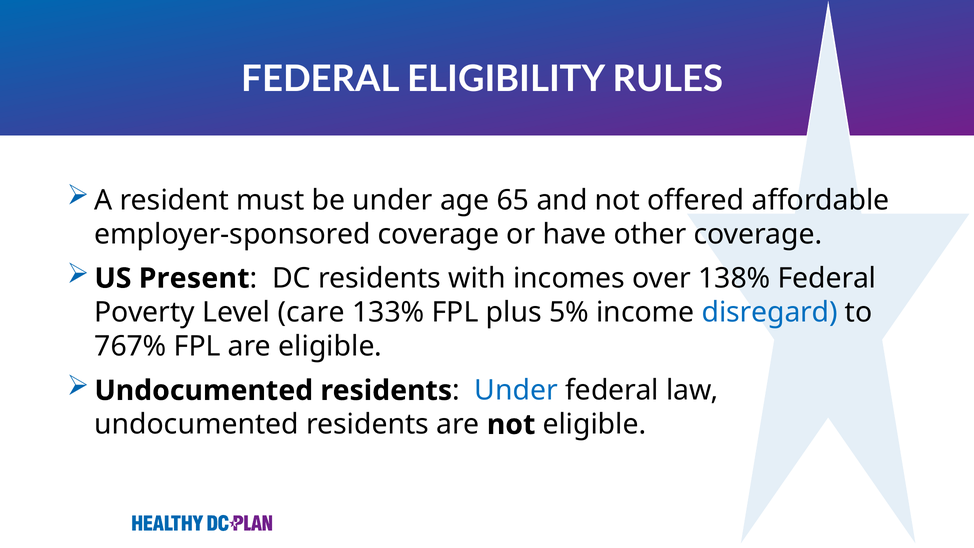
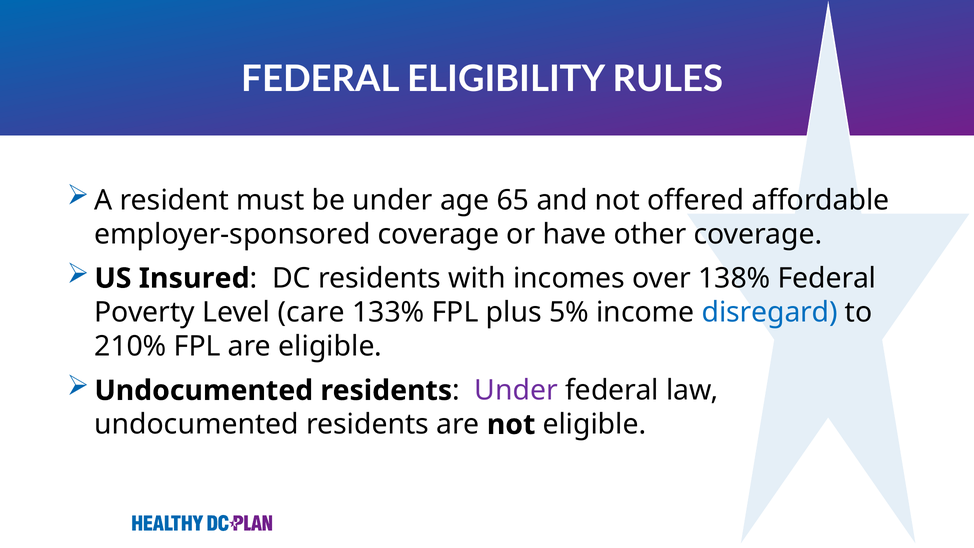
Present: Present -> Insured (194, 278)
767%: 767% -> 210% (130, 346)
Under colour: blue -> purple (516, 390)
